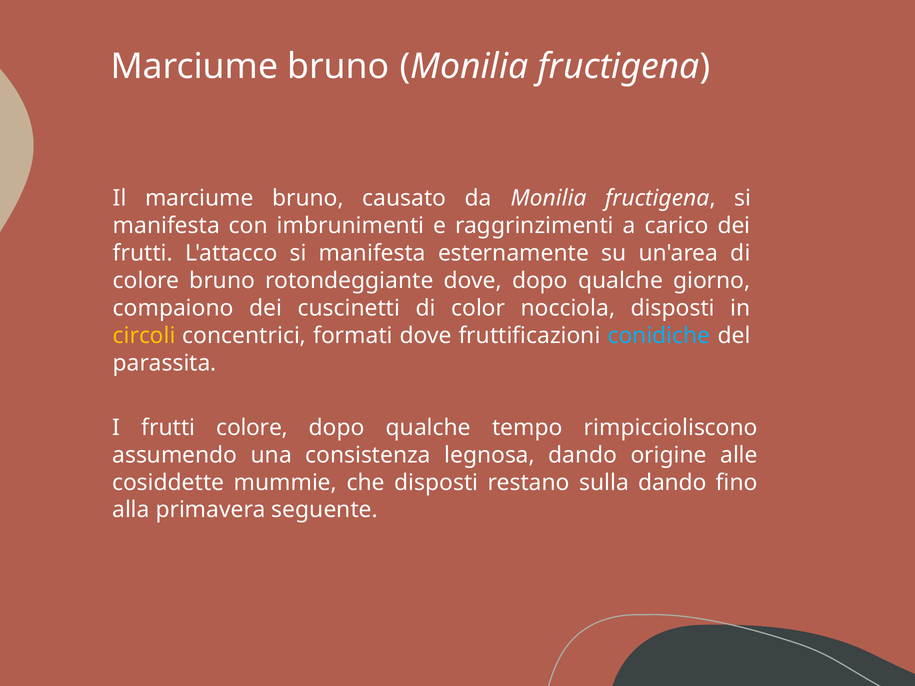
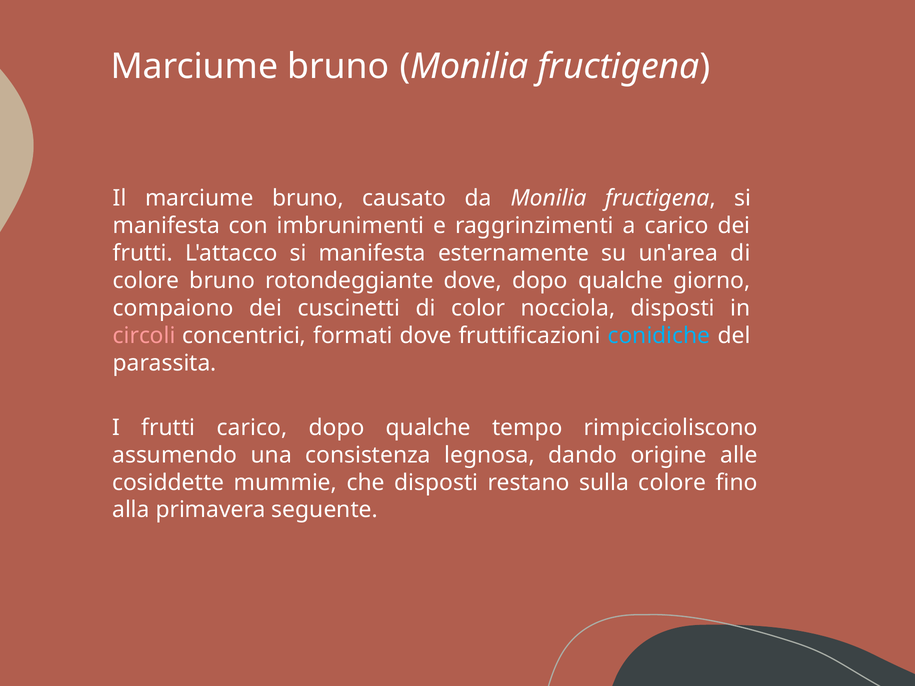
circoli colour: yellow -> pink (144, 336)
frutti colore: colore -> carico (252, 428)
sulla dando: dando -> colore (672, 483)
